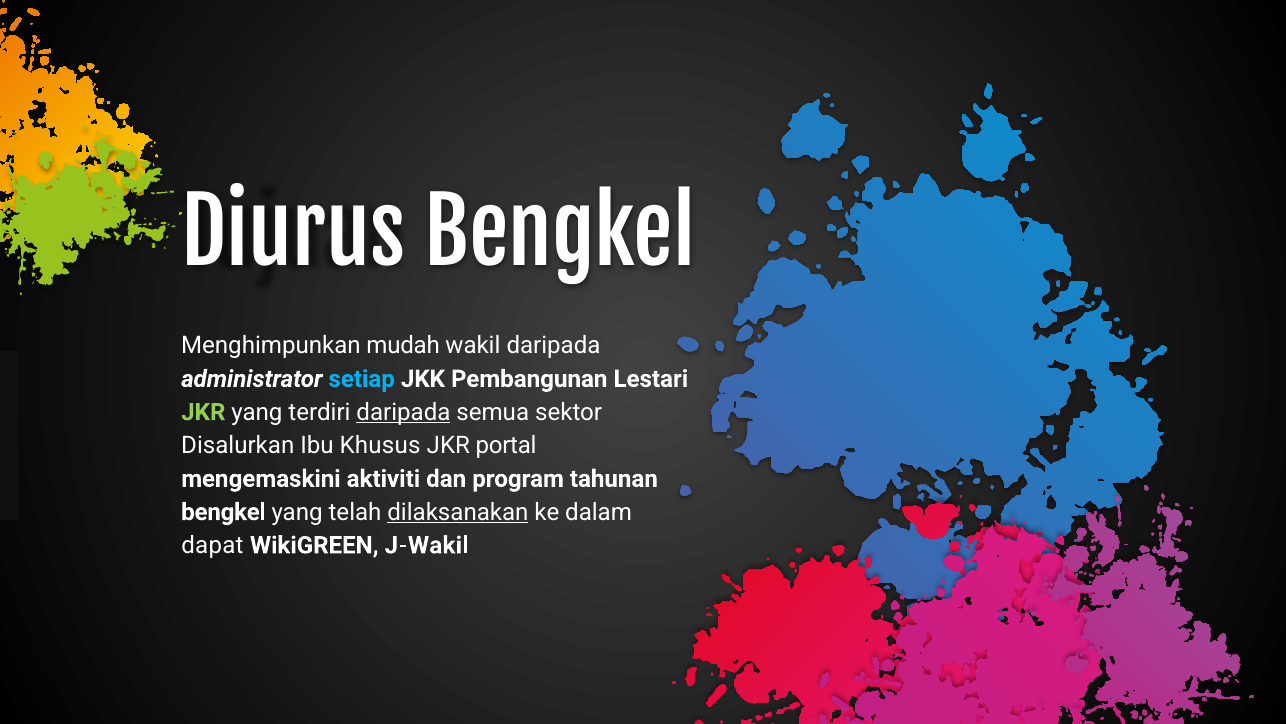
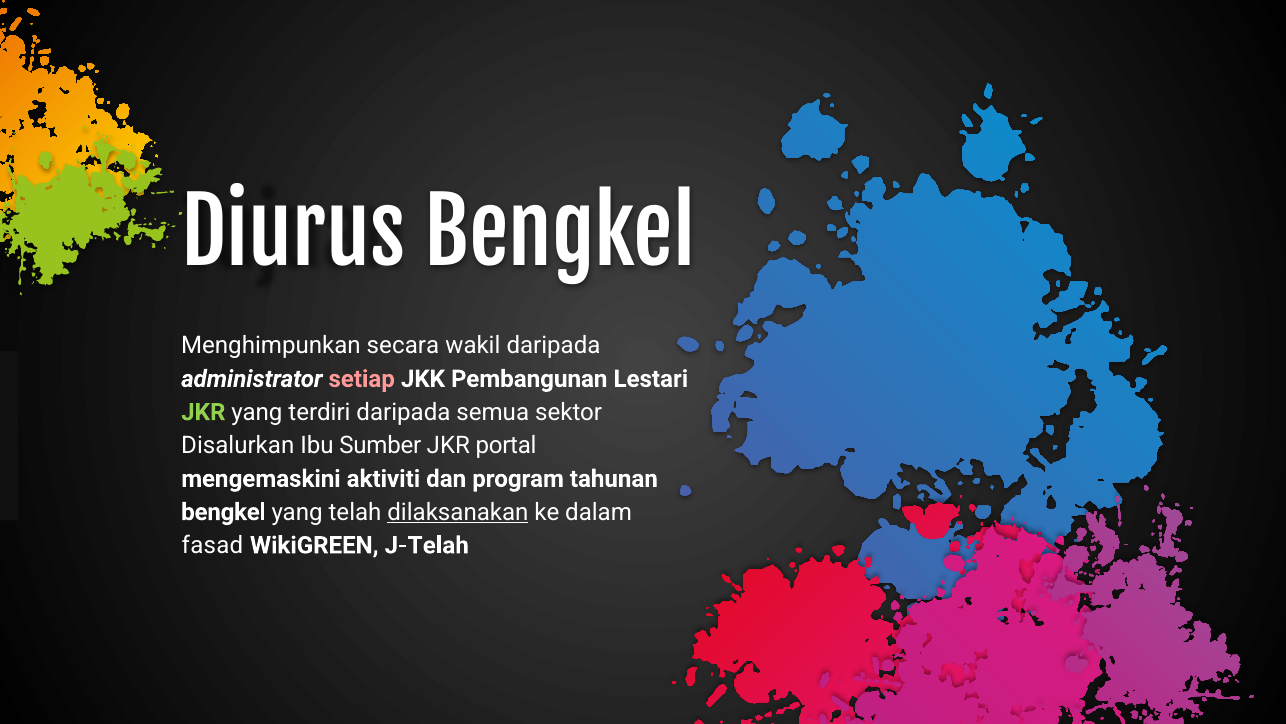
mudah: mudah -> secara (403, 345)
setiap colour: light blue -> pink (362, 379)
daripada underline: present -> none (403, 412)
Khusus: Khusus -> Sumber (380, 445)
dapat: dapat -> fasad (212, 545)
J-Wakil: J-Wakil -> J-Telah (427, 545)
